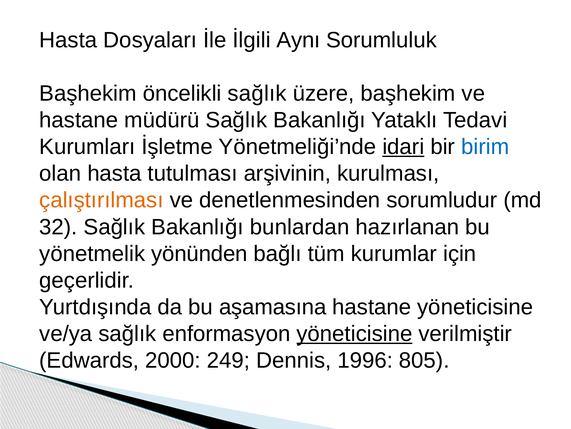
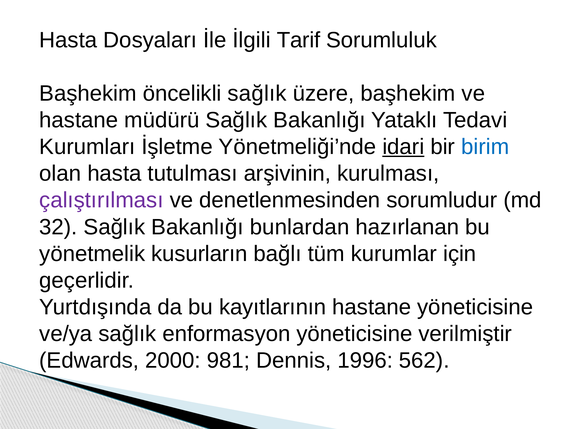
Aynı: Aynı -> Tarif (298, 40)
çalıştırılması colour: orange -> purple (101, 200)
yönünden: yönünden -> kusurların (199, 253)
aşamasına: aşamasına -> kayıtlarının (273, 307)
yöneticisine underline: present -> none (354, 333)
249: 249 -> 981 (228, 360)
805: 805 -> 562 (424, 360)
